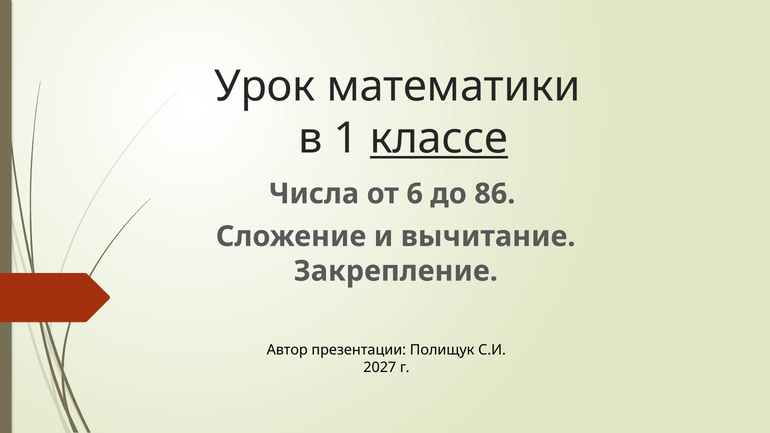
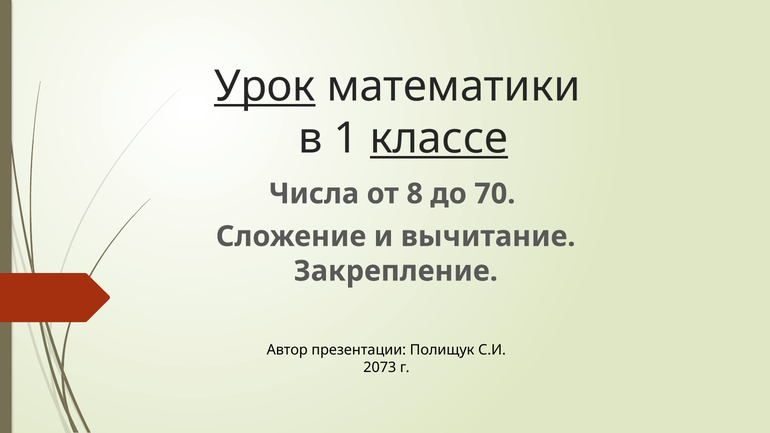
Урок underline: none -> present (265, 86)
6: 6 -> 8 (415, 194)
86: 86 -> 70 (495, 194)
2027: 2027 -> 2073 (380, 367)
